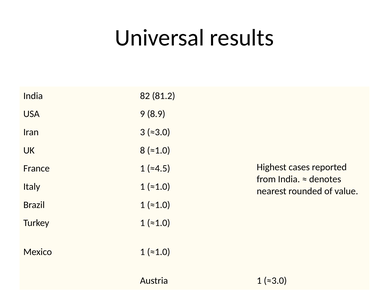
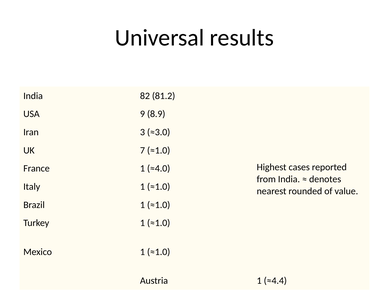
8: 8 -> 7 (143, 150)
≈4.5: ≈4.5 -> ≈4.0 (159, 168)
1 ≈3.0: ≈3.0 -> ≈4.4 (275, 280)
